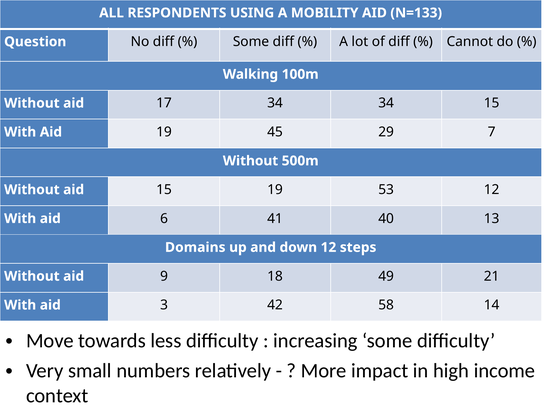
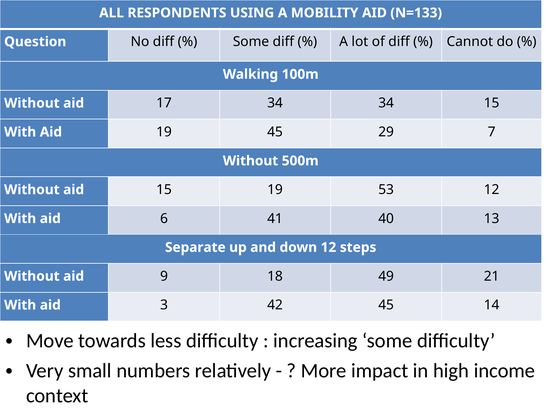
Domains: Domains -> Separate (195, 247)
42 58: 58 -> 45 (386, 305)
